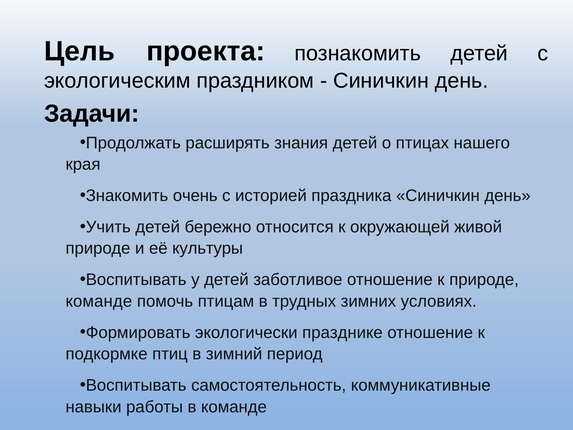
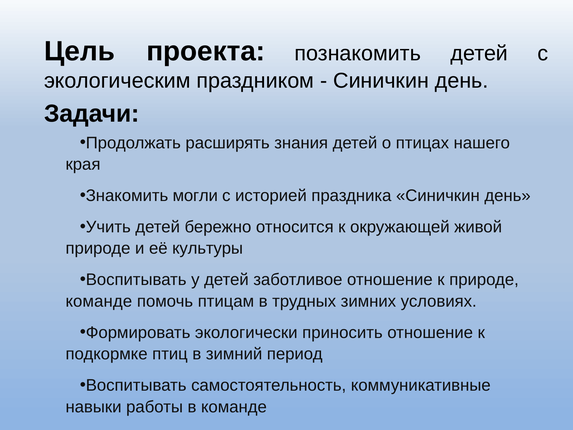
очень: очень -> могли (195, 196)
празднике: празднике -> приносить (342, 332)
